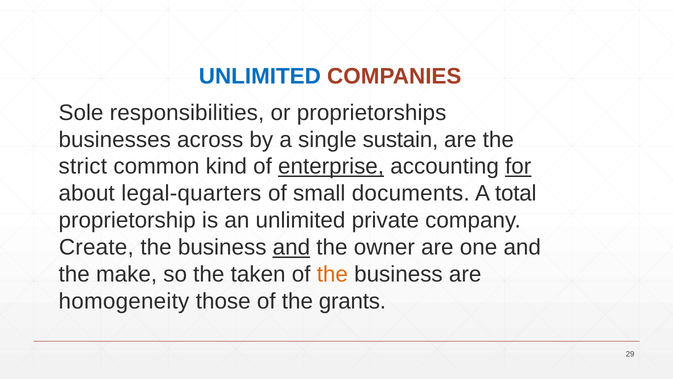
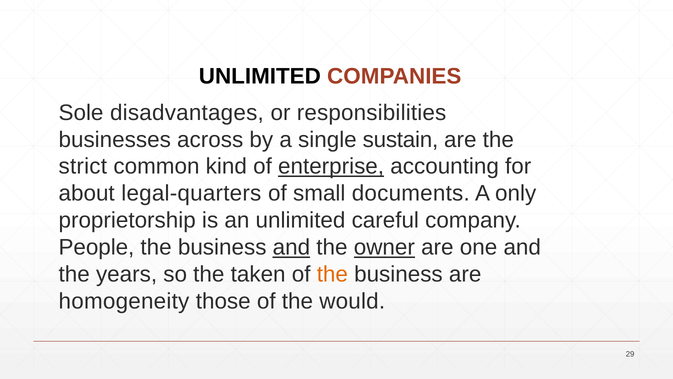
UNLIMITED colour: blue -> black (260, 76)
responsibilities: responsibilities -> disadvantages (187, 113)
proprietorships: proprietorships -> responsibilities (372, 113)
for underline: present -> none (518, 166)
total: total -> only (516, 193)
private: private -> careful (385, 220)
Create: Create -> People (96, 247)
owner underline: none -> present (384, 247)
make: make -> years (127, 274)
grants: grants -> would (352, 301)
